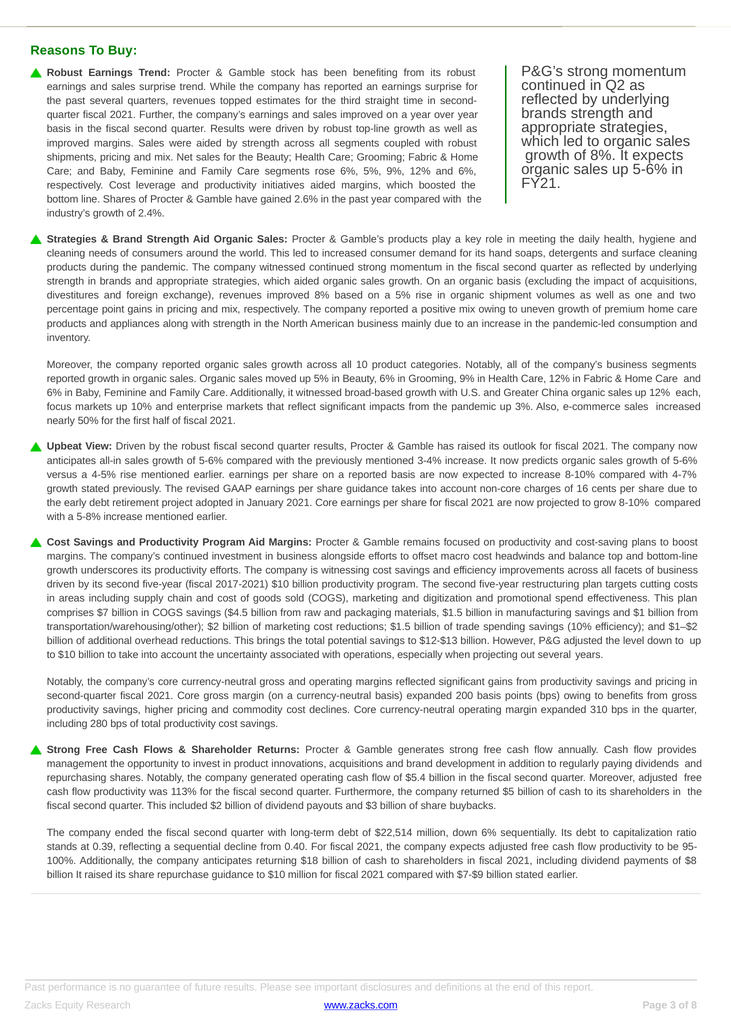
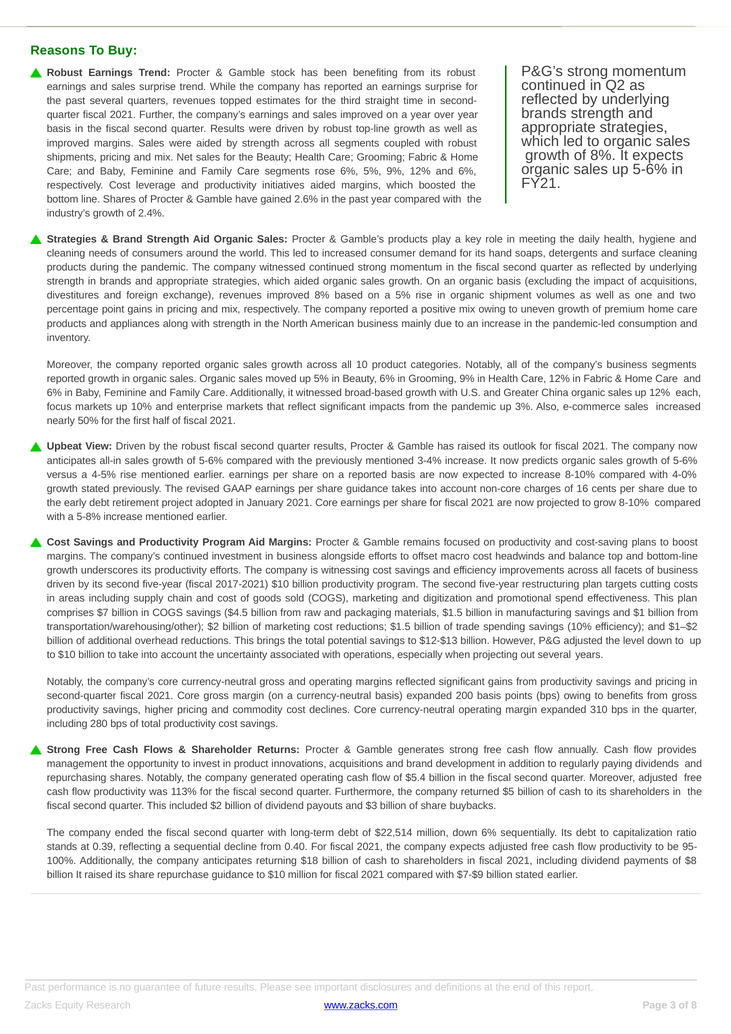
4-7%: 4-7% -> 4-0% (684, 475)
